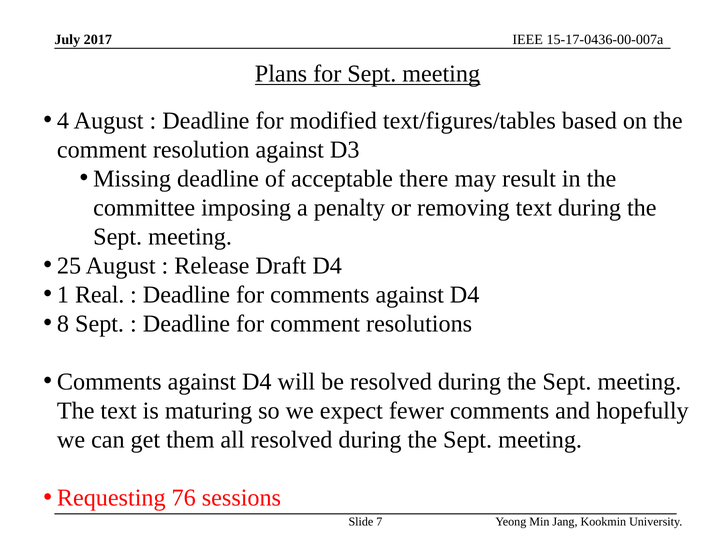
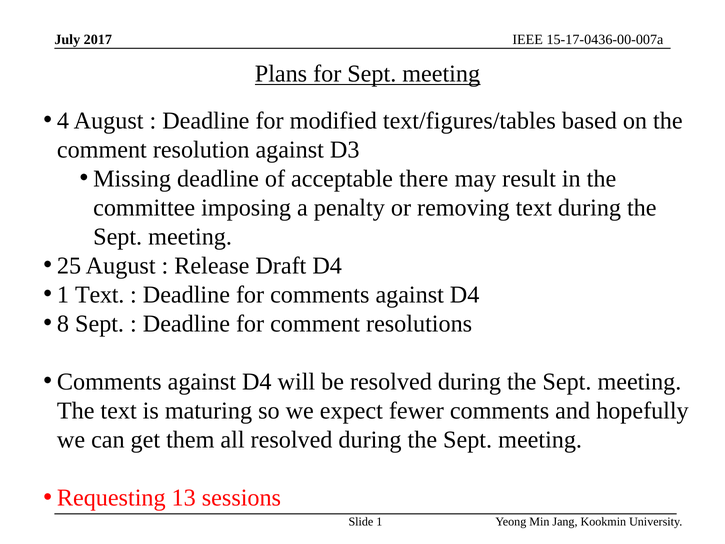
Real: Real -> Text (100, 295)
76: 76 -> 13 (184, 498)
7: 7 -> 1 (379, 521)
